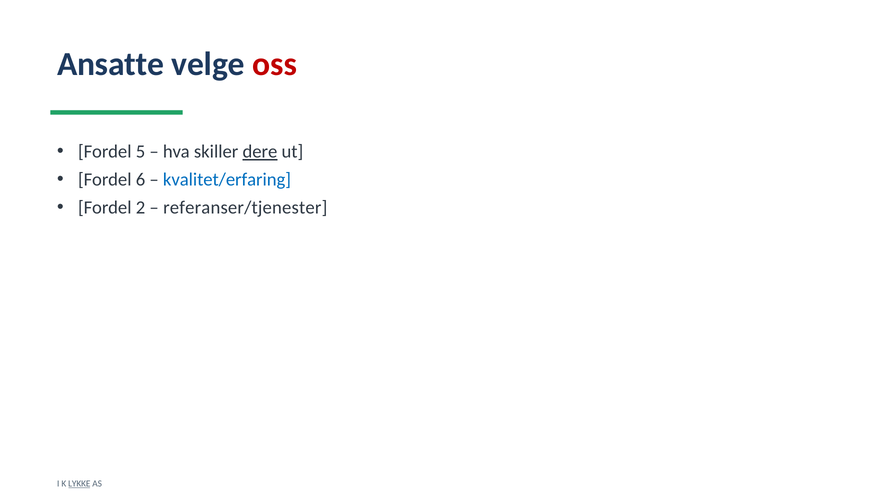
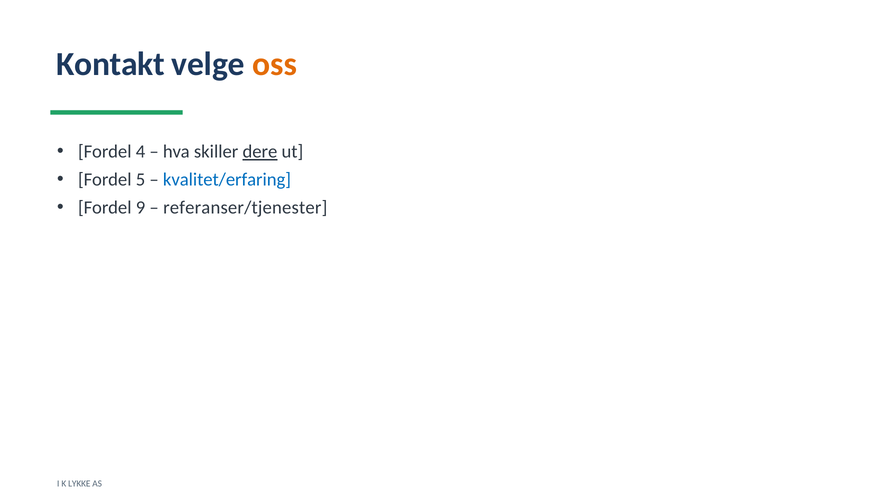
Ansatte: Ansatte -> Kontakt (111, 64)
oss colour: red -> orange (275, 64)
5: 5 -> 4 (141, 152)
6: 6 -> 5 (141, 180)
2: 2 -> 9 (141, 208)
LYKKE underline: present -> none (79, 484)
